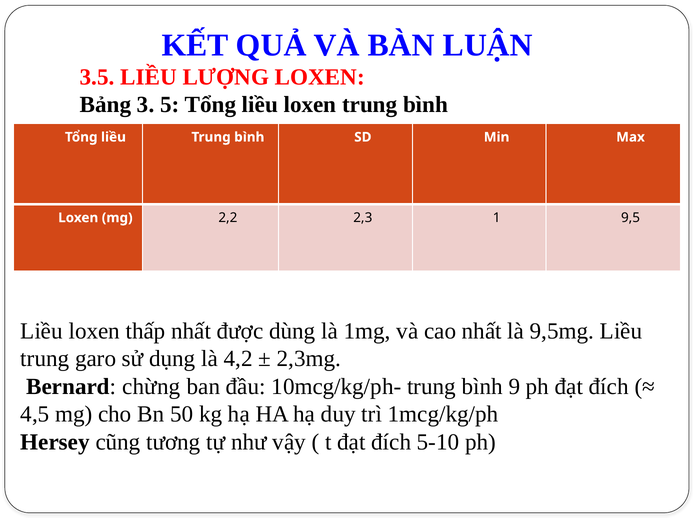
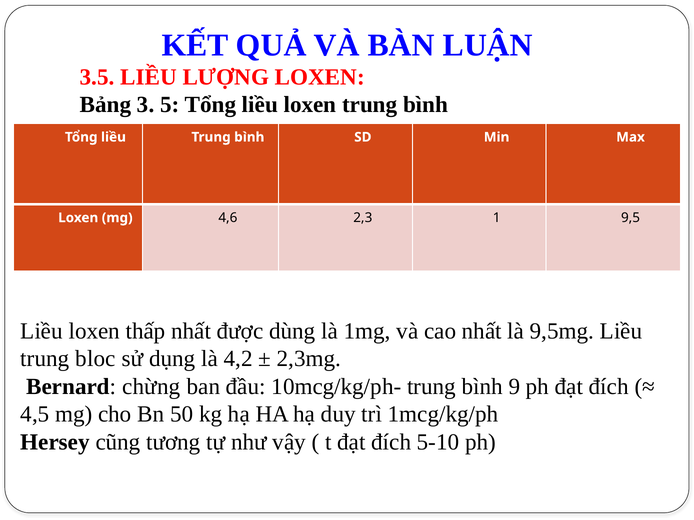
2,2: 2,2 -> 4,6 (228, 218)
garo: garo -> bloc (95, 359)
